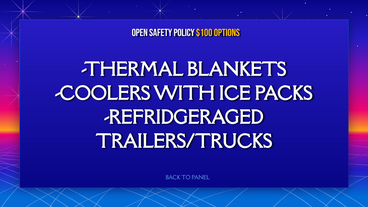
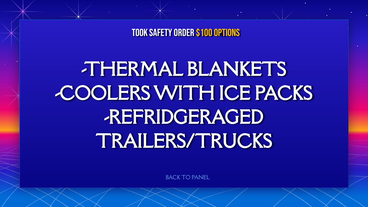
OPEN: OPEN -> TOOK (140, 33)
POLICY: POLICY -> ORDER (184, 33)
